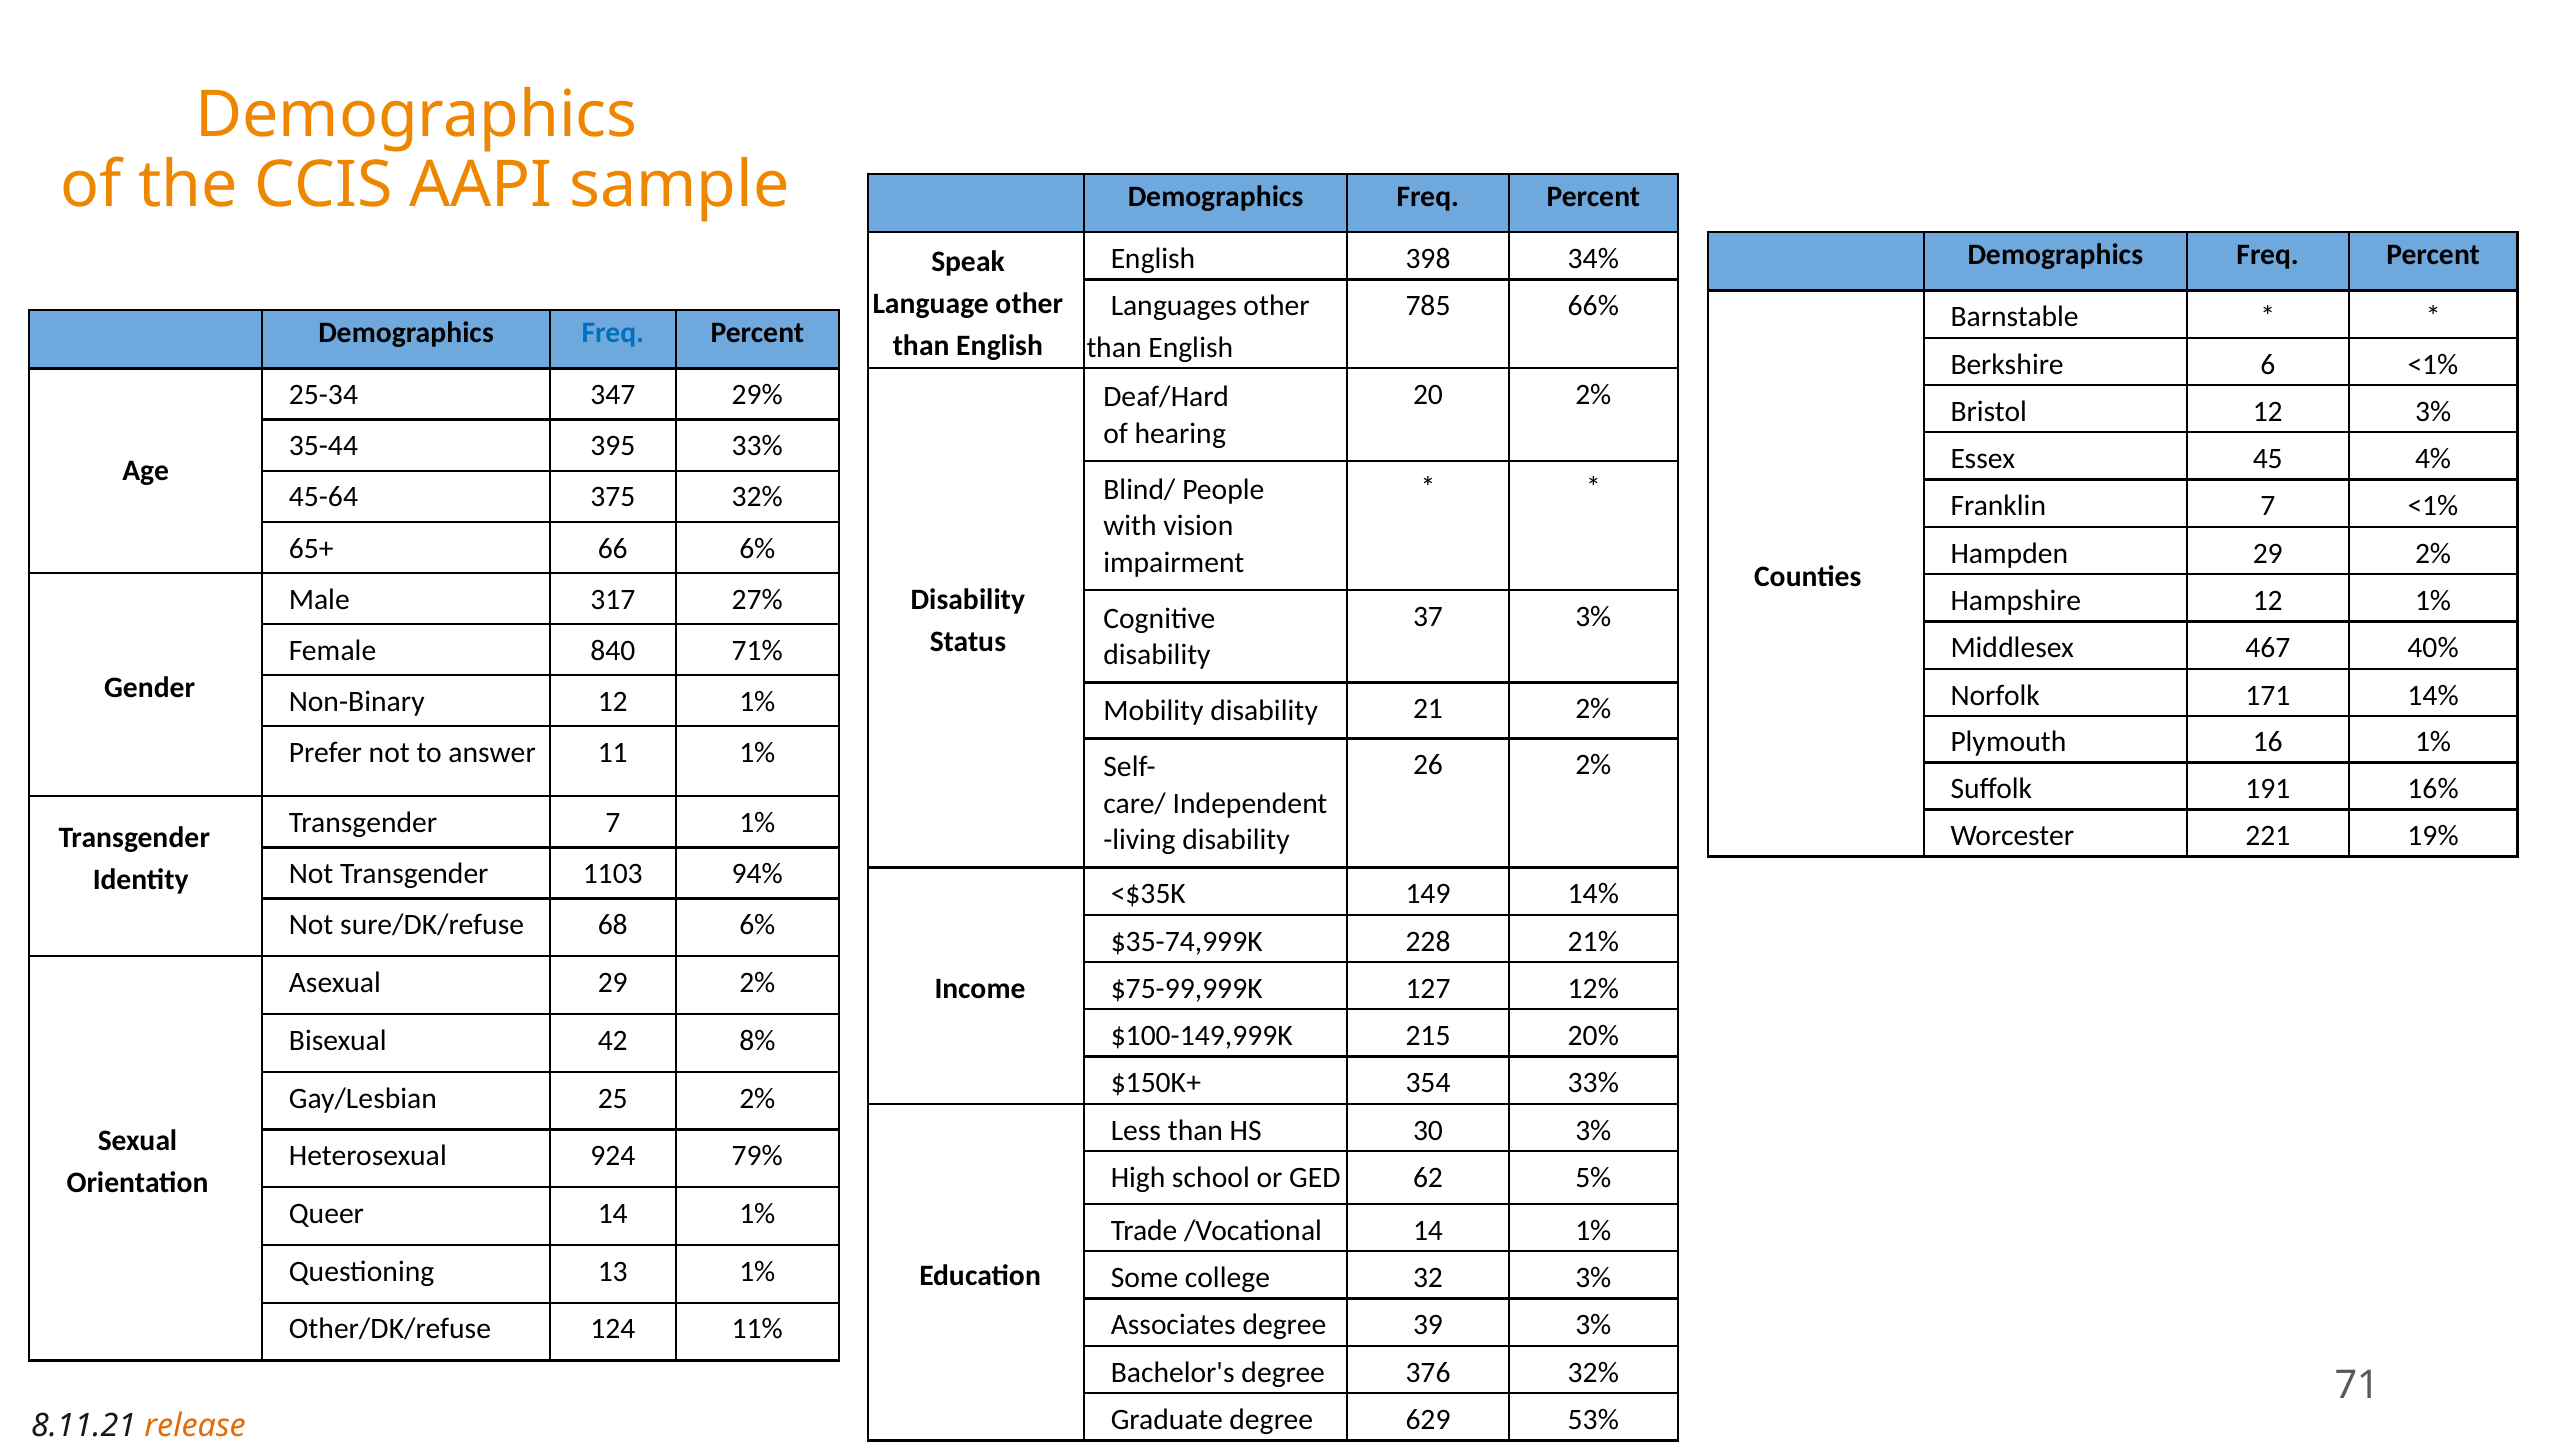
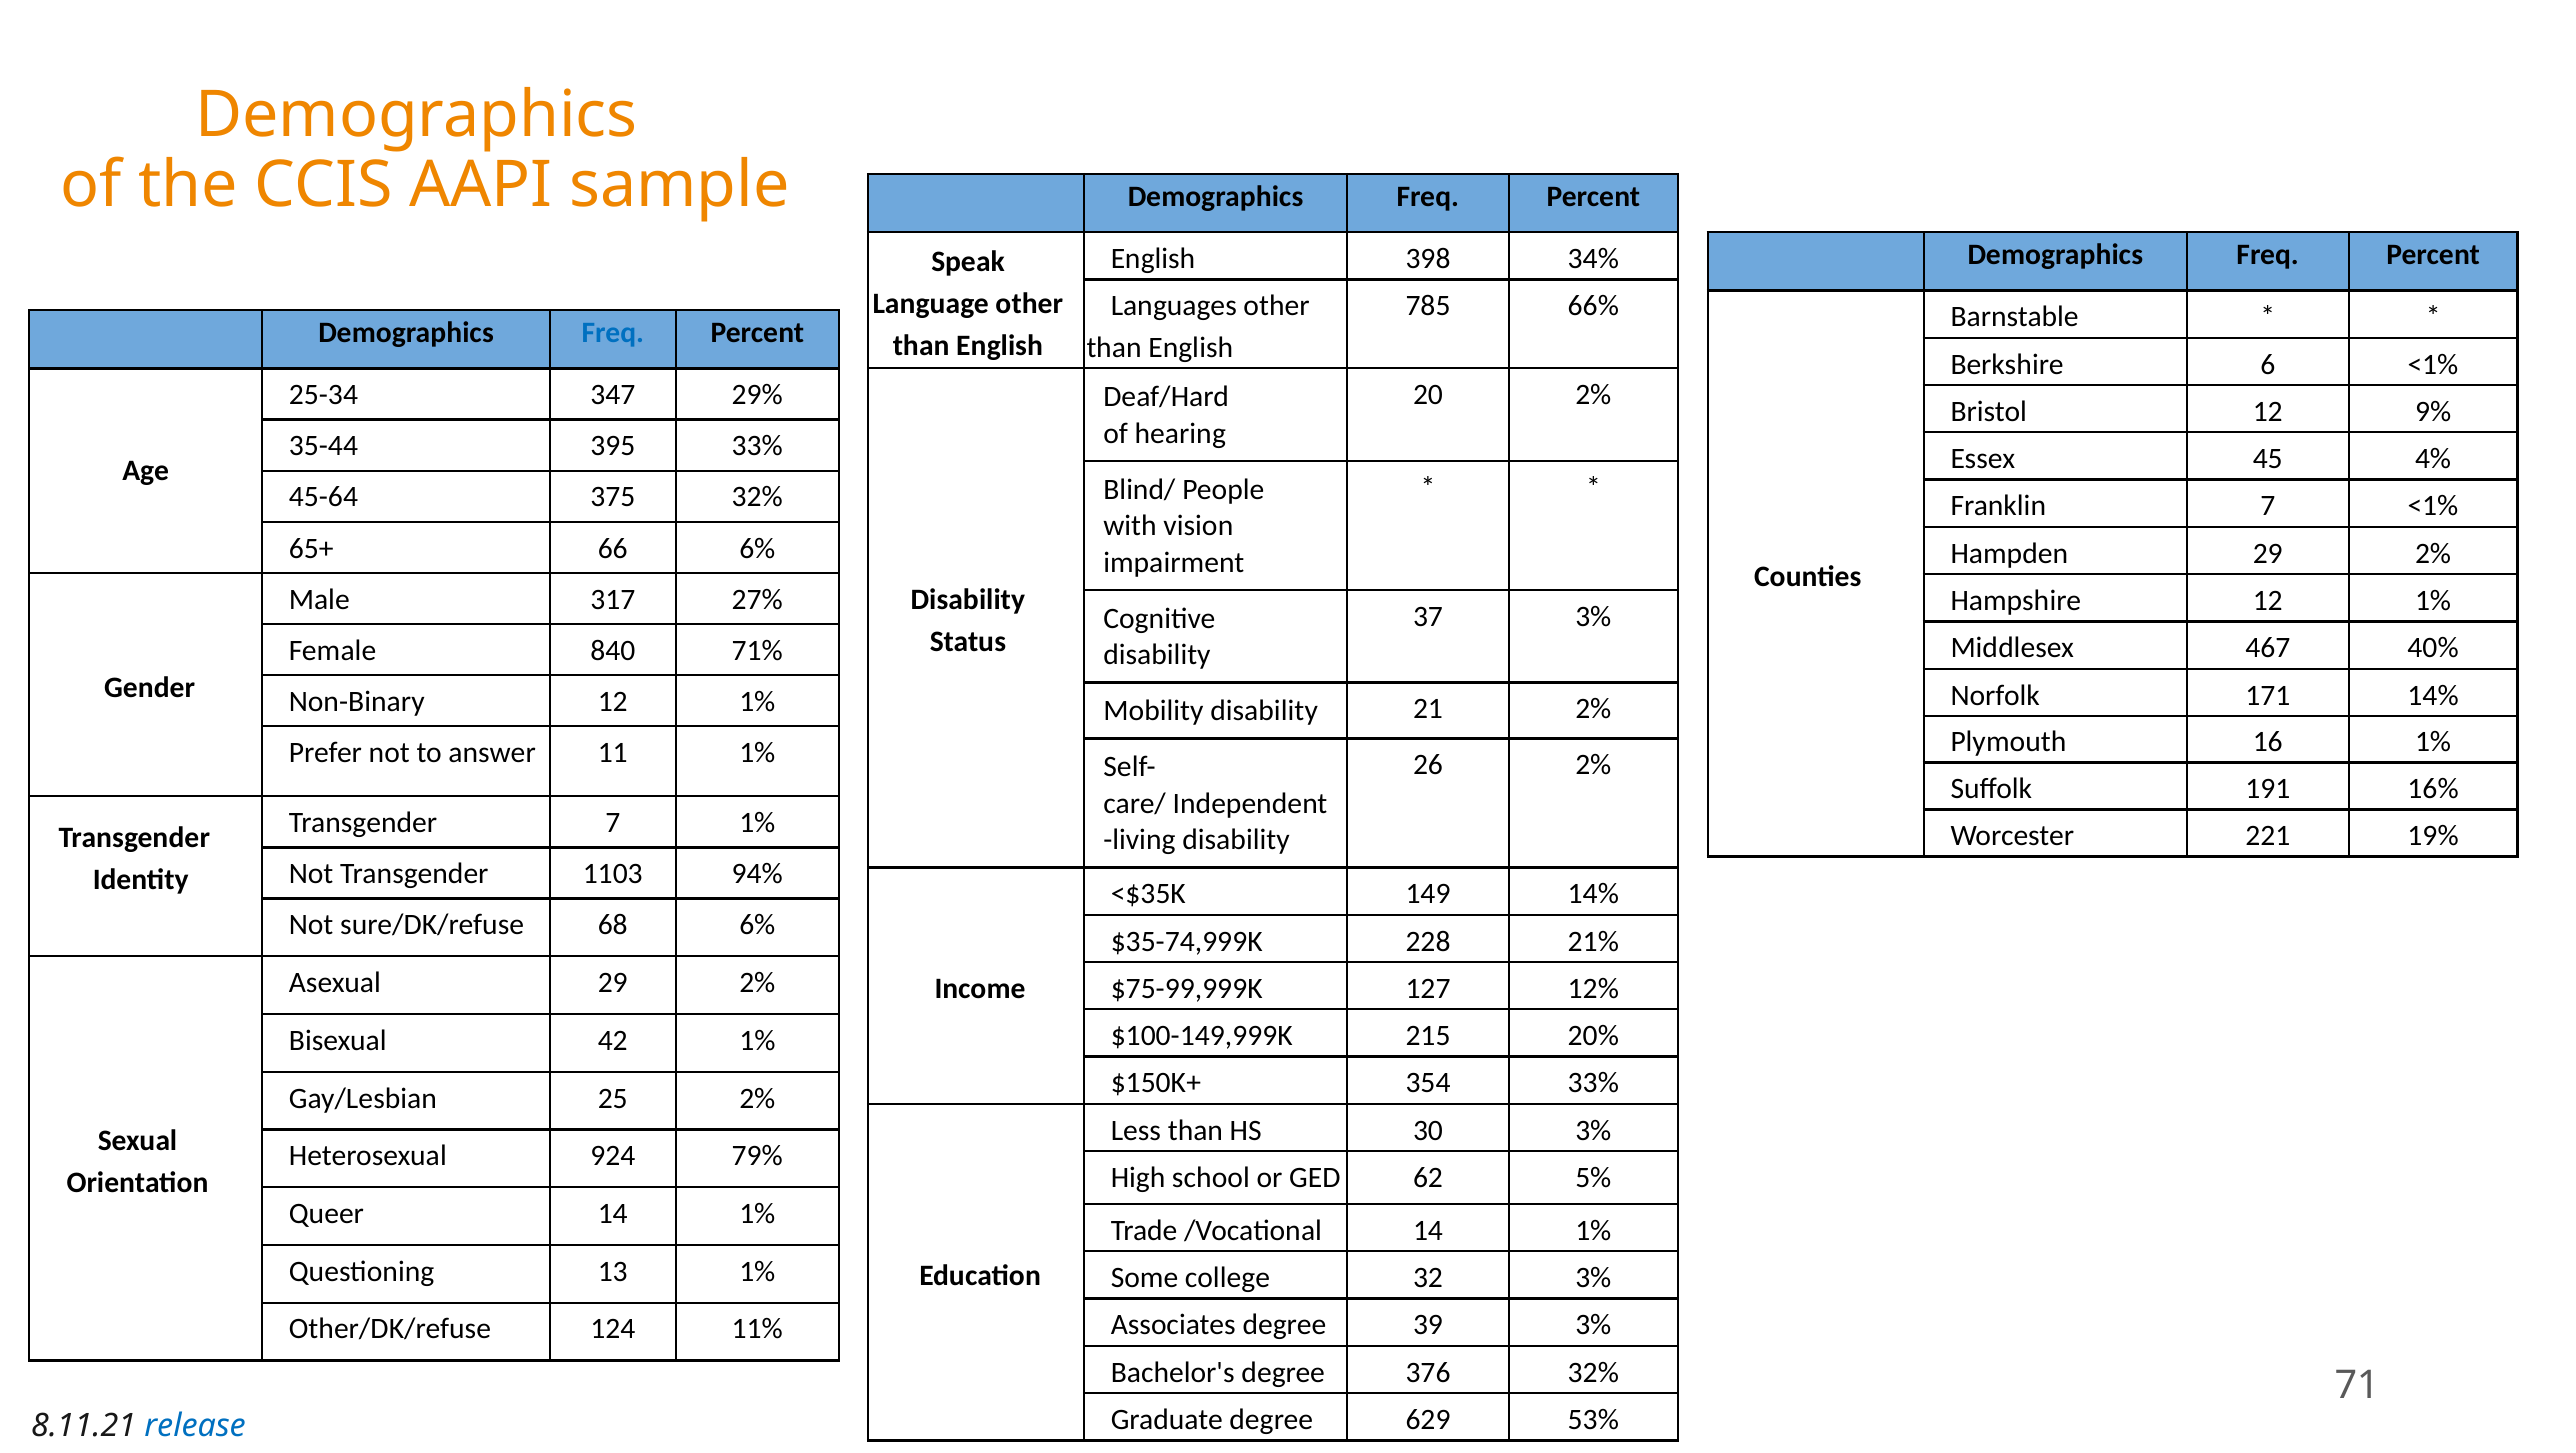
12 3%: 3% -> 9% (2433, 411)
42 8%: 8% -> 1% (757, 1040)
release colour: orange -> blue (195, 1425)
